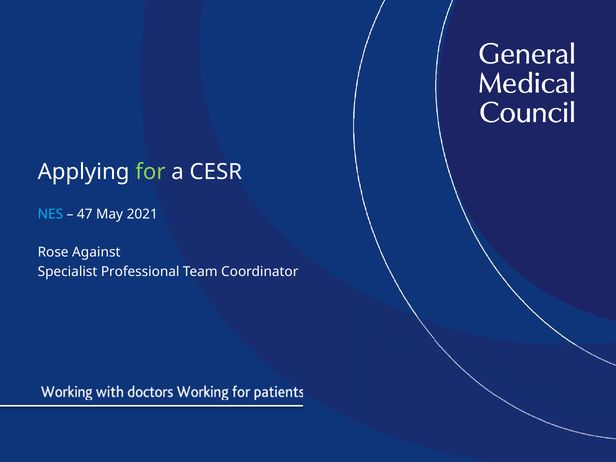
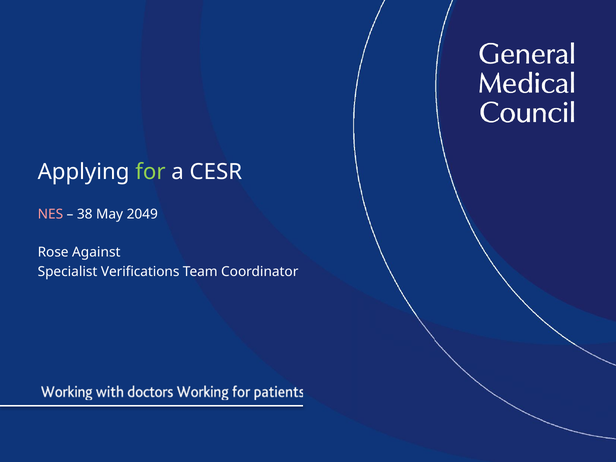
NES colour: light blue -> pink (50, 214)
47: 47 -> 38 (85, 214)
2021: 2021 -> 2049 (142, 214)
Professional: Professional -> Verifications (140, 272)
